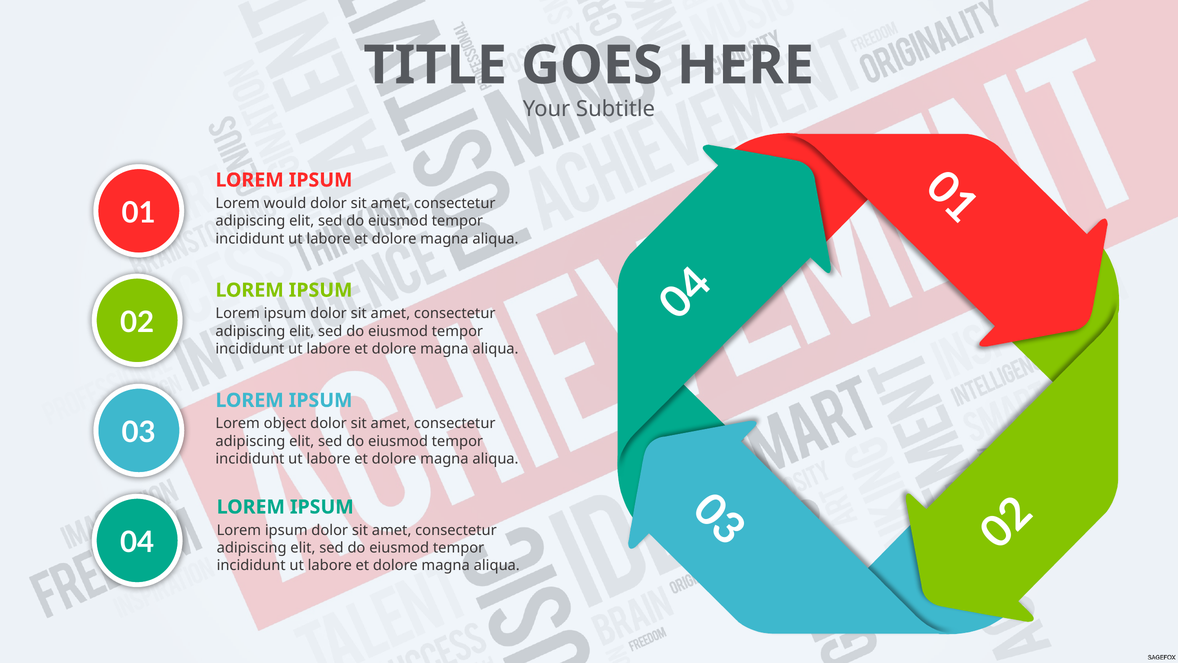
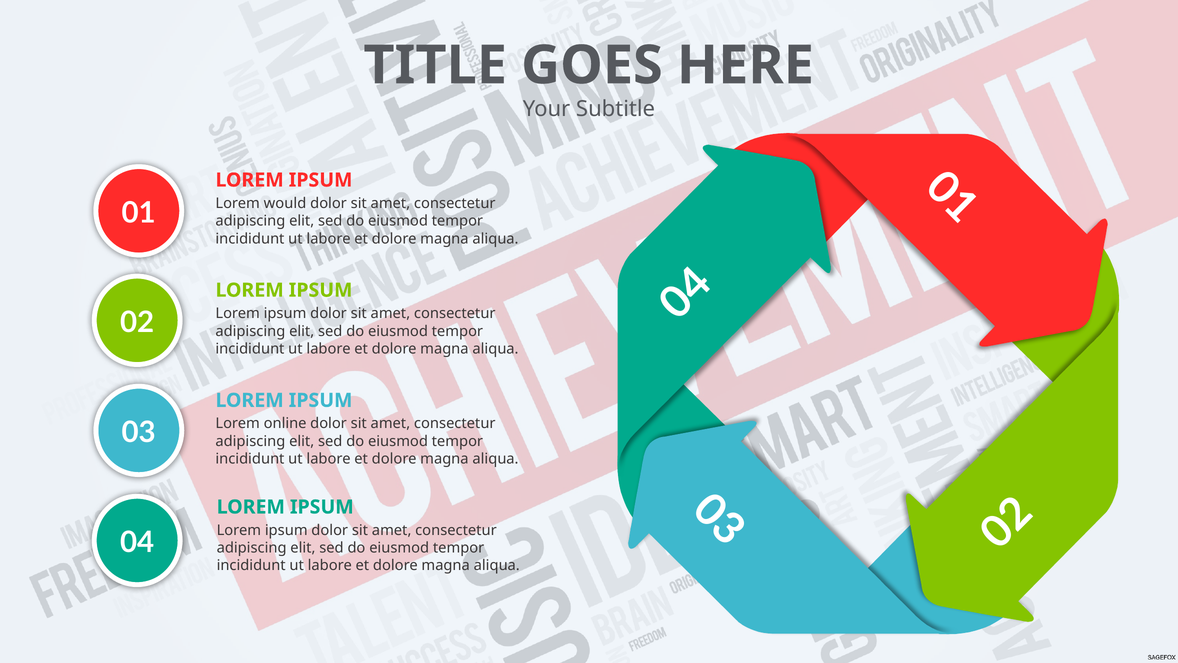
object: object -> online (285, 423)
